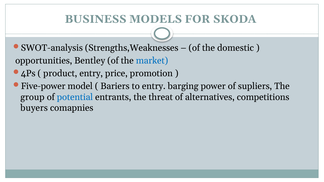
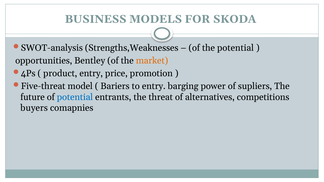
the domestic: domestic -> potential (235, 48)
market colour: blue -> orange (152, 61)
Five-power: Five-power -> Five-threat (43, 86)
group: group -> future (33, 97)
